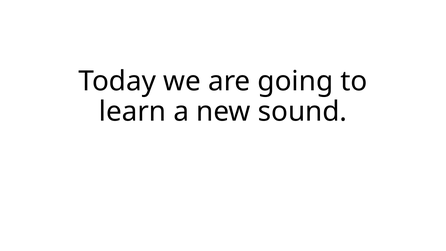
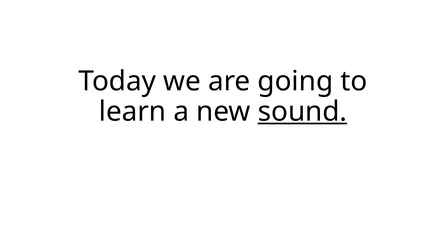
sound underline: none -> present (302, 111)
